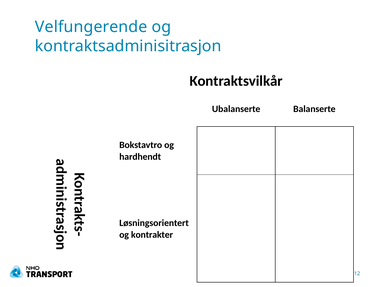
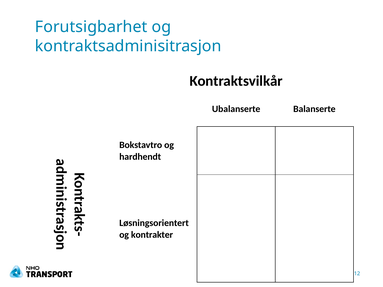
Velfungerende: Velfungerende -> Forutsigbarhet (91, 27)
